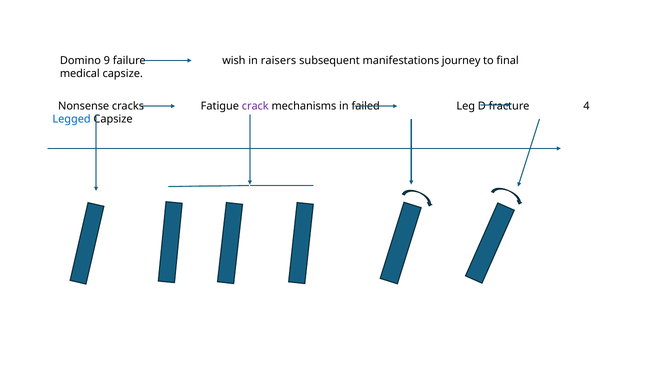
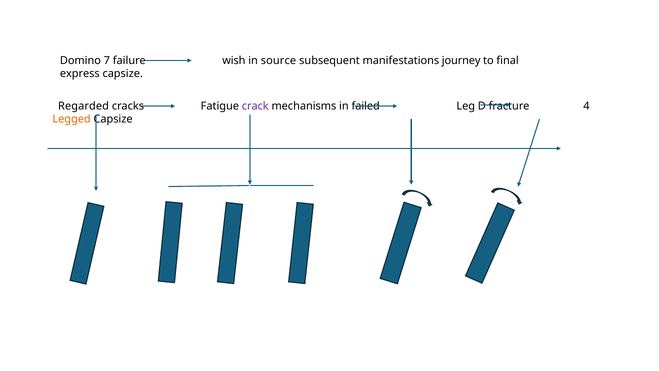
9: 9 -> 7 (107, 60)
raisers: raisers -> source (278, 60)
medical: medical -> express (80, 74)
Nonsense: Nonsense -> Regarded (84, 106)
Legged colour: blue -> orange (72, 119)
